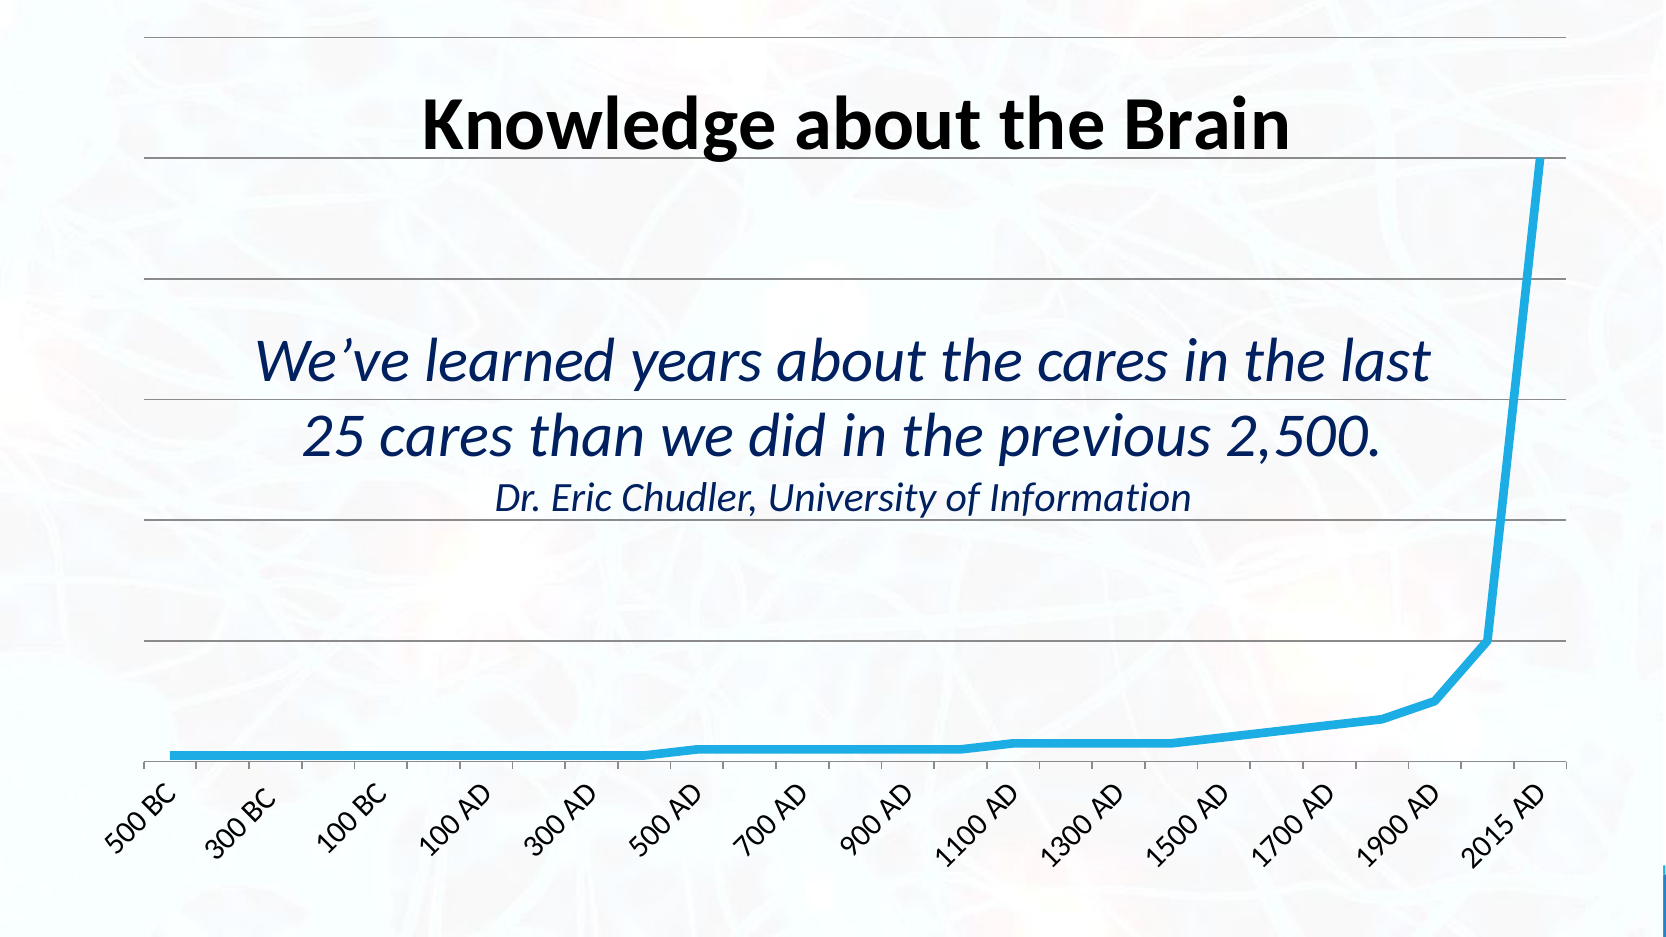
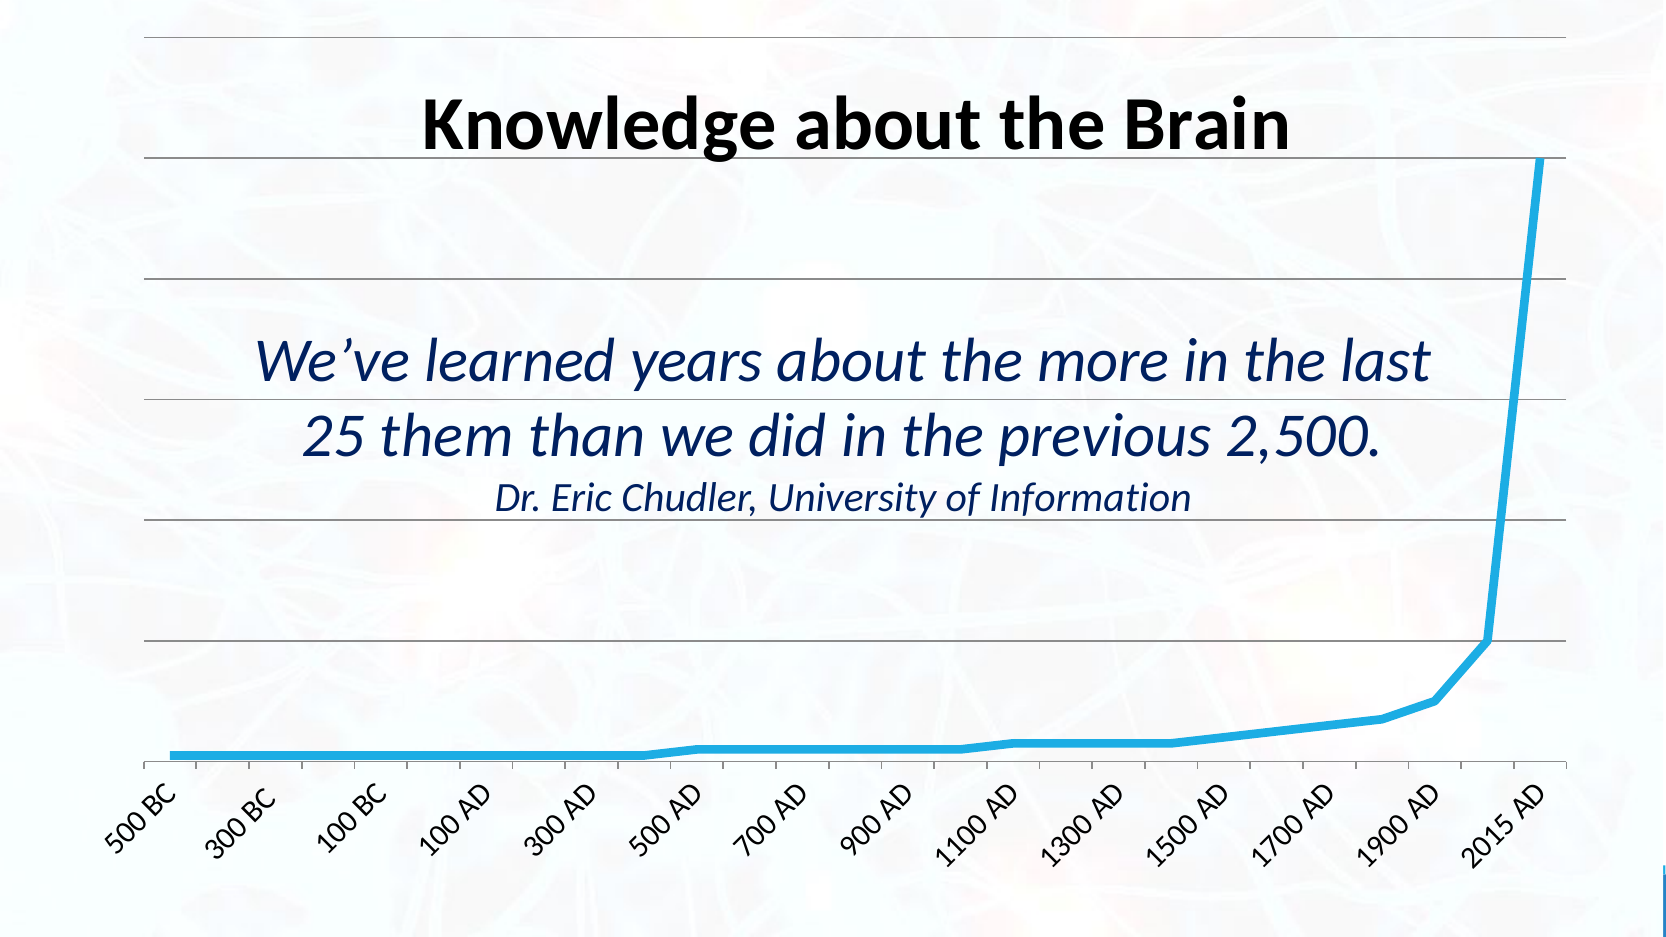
the cares: cares -> more (1103, 361)
25 cares: cares -> them (447, 436)
